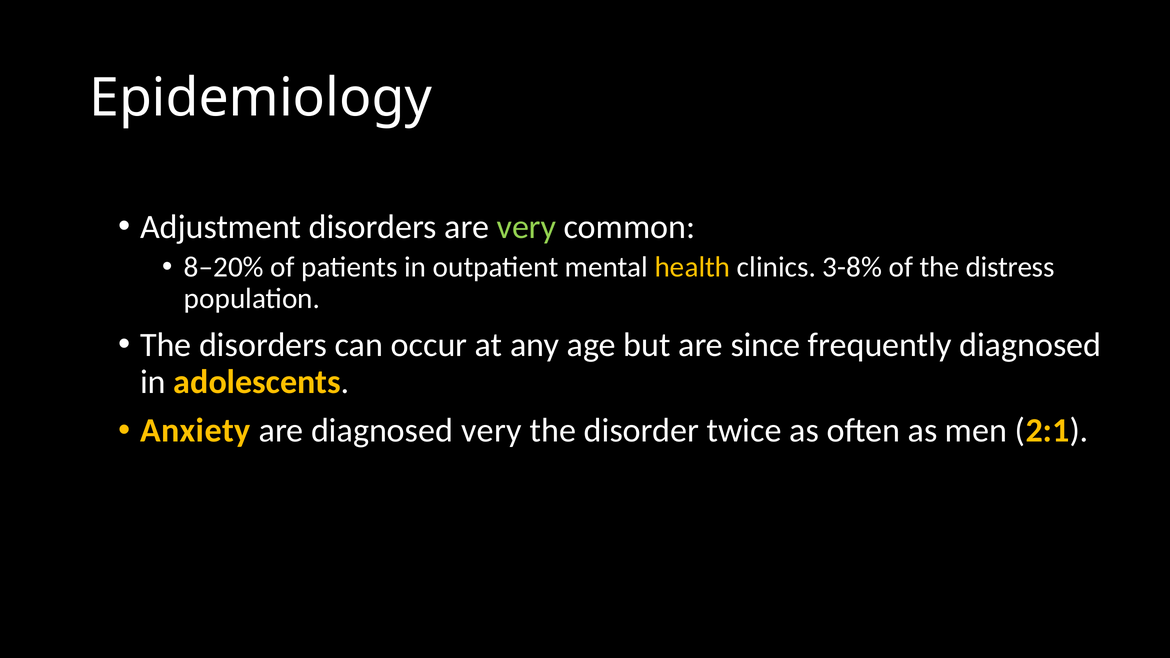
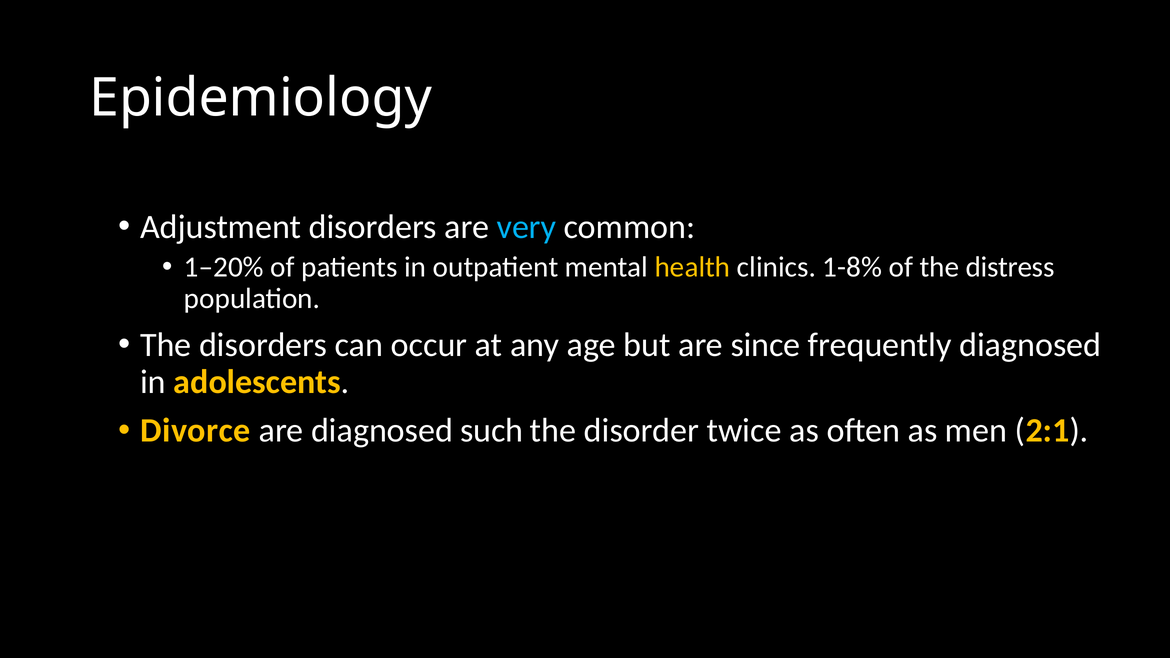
very colour: light green -> light blue (526, 227)
8–20%: 8–20% -> 1–20% (224, 267)
3-8%: 3-8% -> 1-8% (852, 267)
Anxiety: Anxiety -> Divorce (195, 431)
diagnosed very: very -> such (492, 431)
